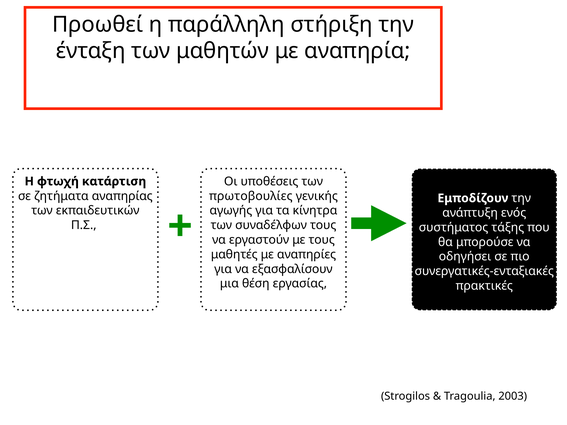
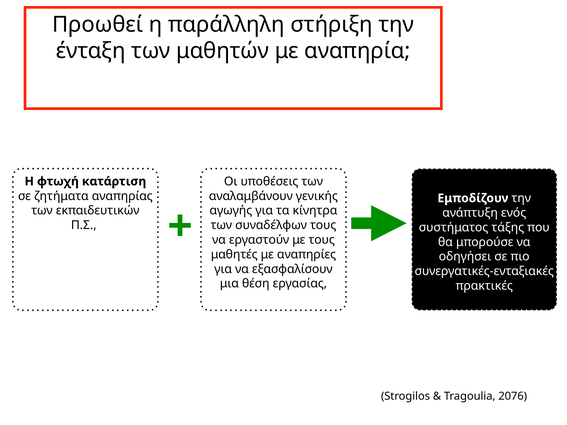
πρωτοβουλίες: πρωτοβουλίες -> αναλαμβάνουν (251, 196)
2003: 2003 -> 2076 (513, 396)
